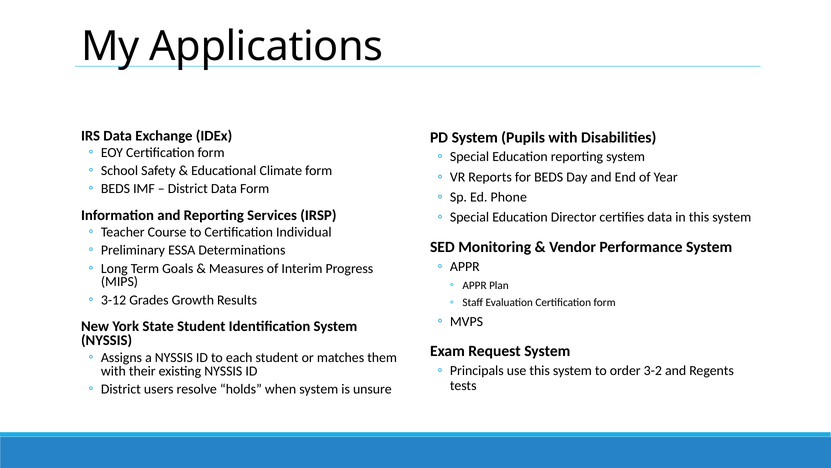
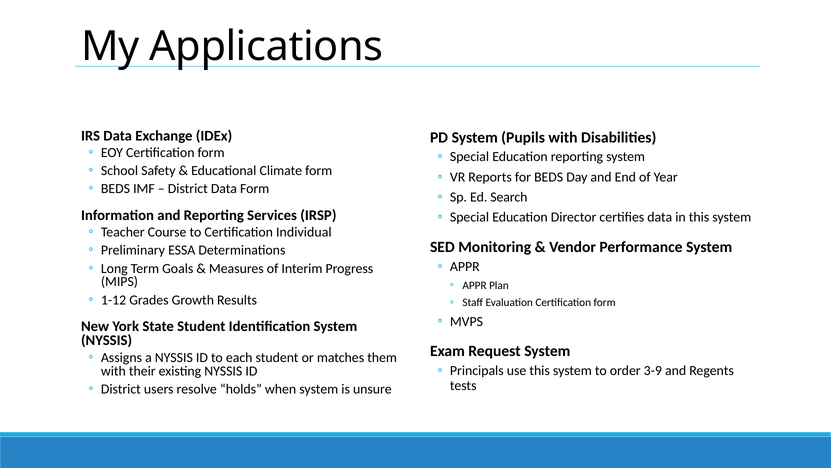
Phone: Phone -> Search (509, 197)
3-12: 3-12 -> 1-12 (114, 300)
3-2: 3-2 -> 3-9 (653, 370)
